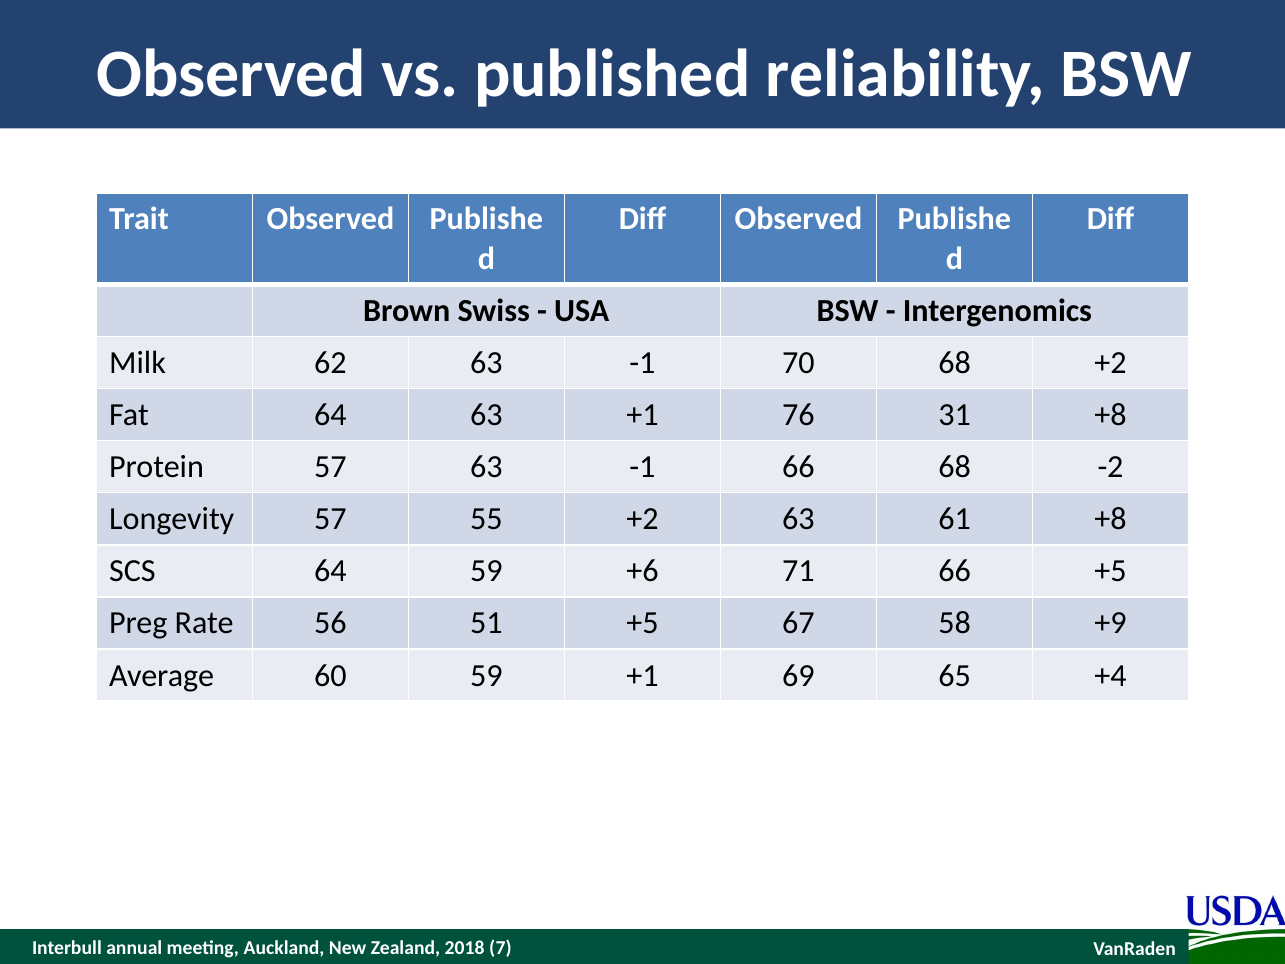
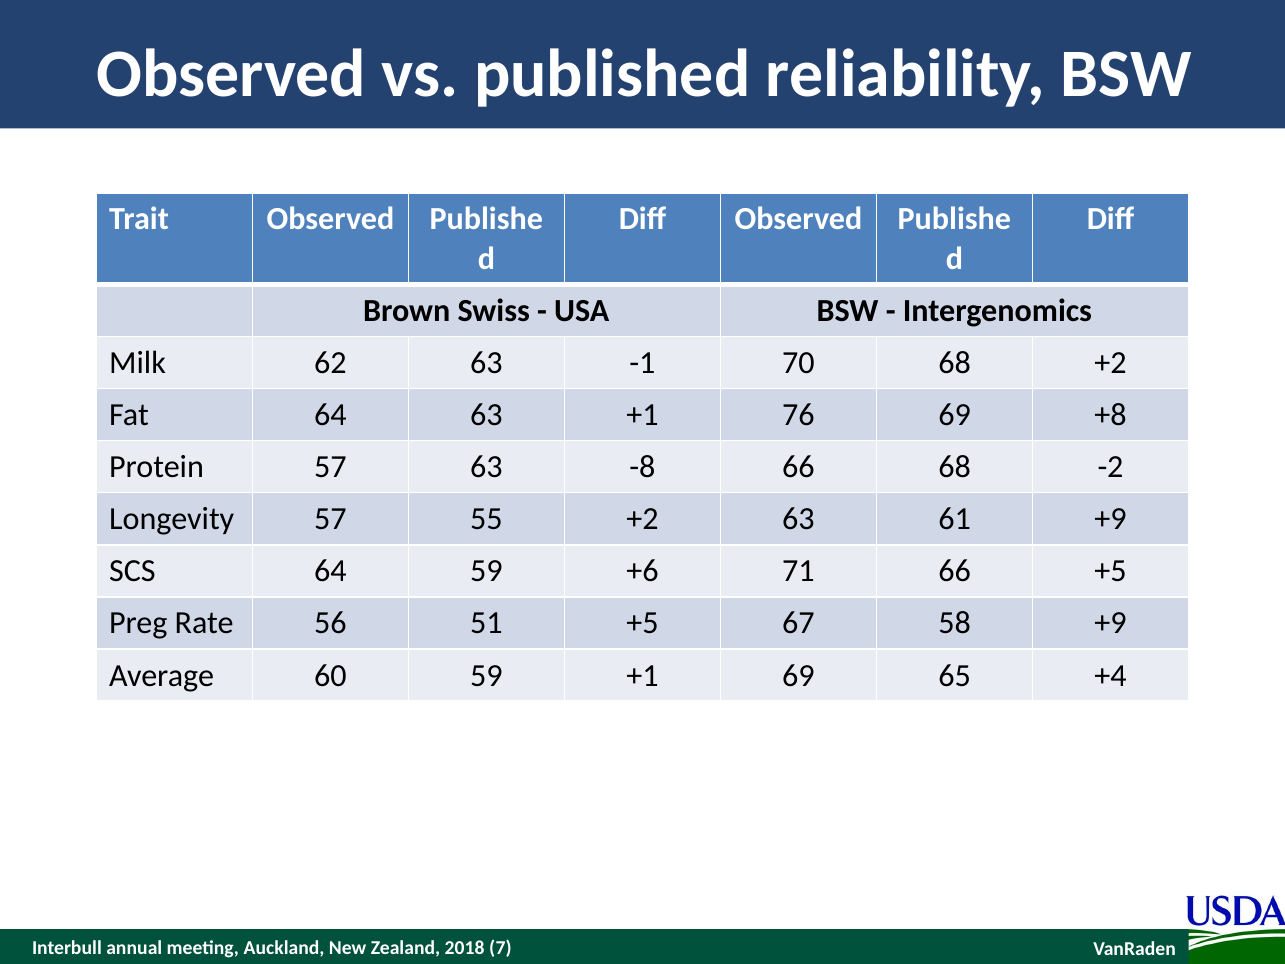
76 31: 31 -> 69 (955, 415)
57 63 -1: -1 -> -8 (643, 467)
61 +8: +8 -> +9 (1111, 519)
